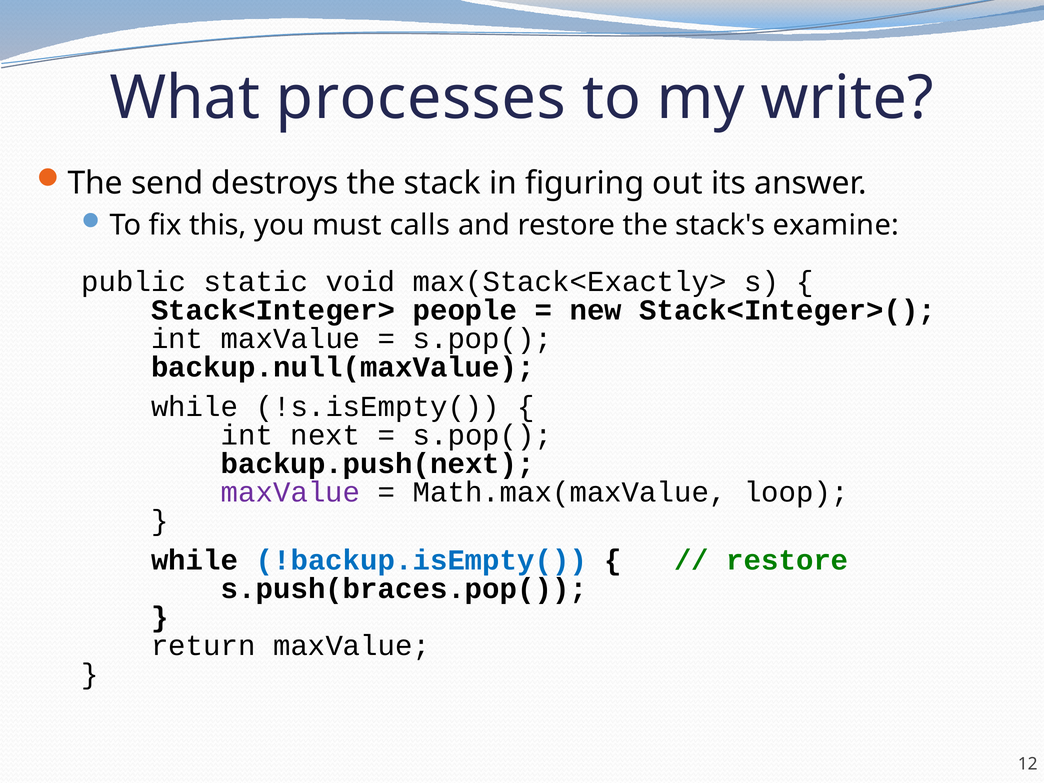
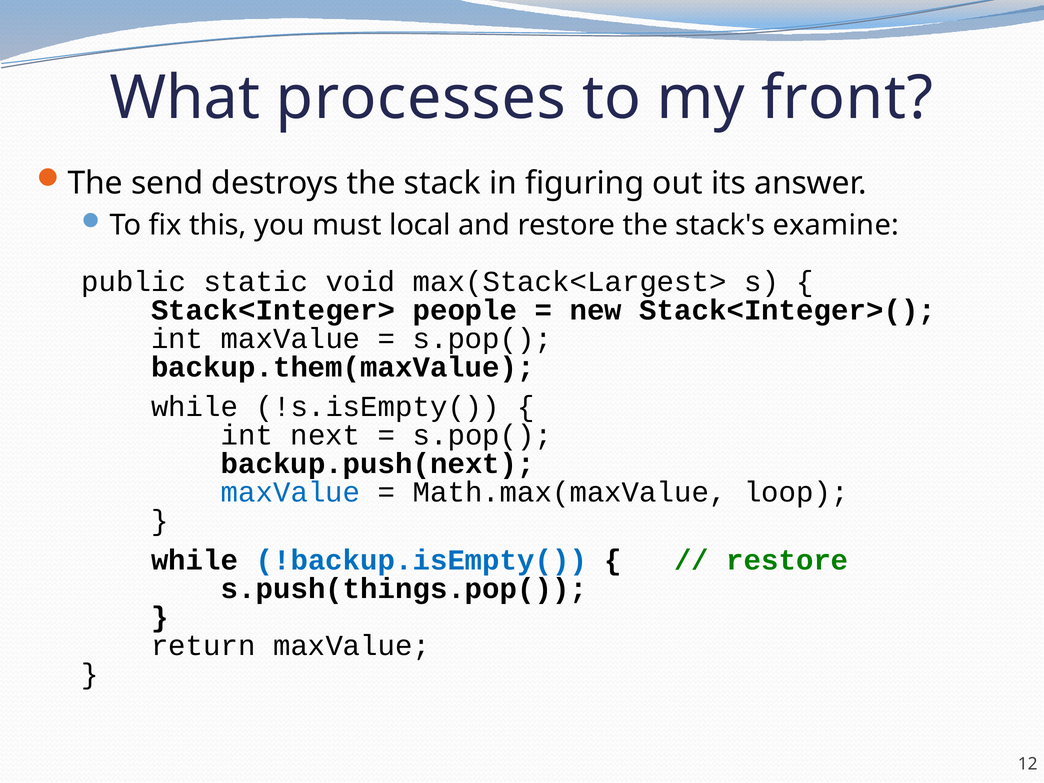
write: write -> front (847, 98)
calls: calls -> local (420, 225)
max(Stack<Exactly>: max(Stack<Exactly> -> max(Stack<Largest> (570, 282)
backup.null(maxValue: backup.null(maxValue -> backup.them(maxValue (343, 367)
maxValue colour: purple -> blue (291, 492)
s.push(braces.pop(: s.push(braces.pop( -> s.push(things.pop( (404, 589)
